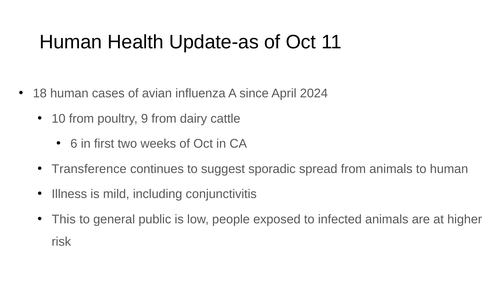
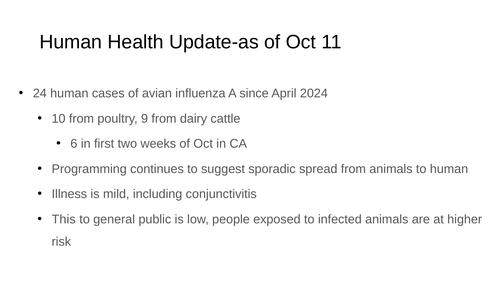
18: 18 -> 24 (40, 93)
Transference: Transference -> Programming (89, 169)
